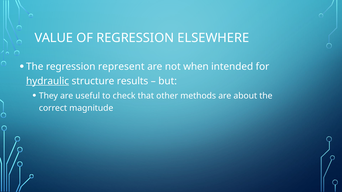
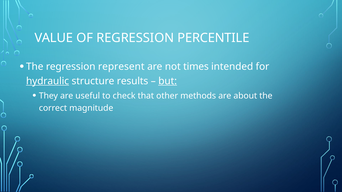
ELSEWHERE: ELSEWHERE -> PERCENTILE (213, 38)
when: when -> times (196, 67)
but underline: none -> present (168, 81)
